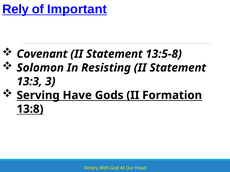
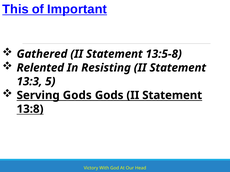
Rely: Rely -> This (16, 9)
Covenant: Covenant -> Gathered (42, 54)
Solomon: Solomon -> Relented (40, 68)
3: 3 -> 5 (50, 82)
Serving Have: Have -> Gods (77, 96)
Gods II Formation: Formation -> Statement (172, 96)
